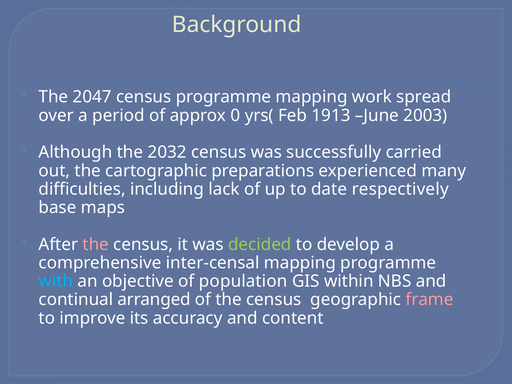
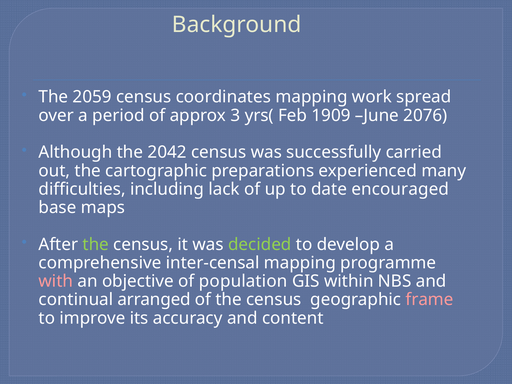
2047: 2047 -> 2059 (92, 97)
census programme: programme -> coordinates (223, 97)
0: 0 -> 3 (235, 115)
1913: 1913 -> 1909 (331, 115)
2003: 2003 -> 2076 (425, 115)
2032: 2032 -> 2042 (167, 152)
respectively: respectively -> encouraged (400, 189)
the colour: pink -> light green (96, 244)
with colour: light blue -> pink (56, 281)
